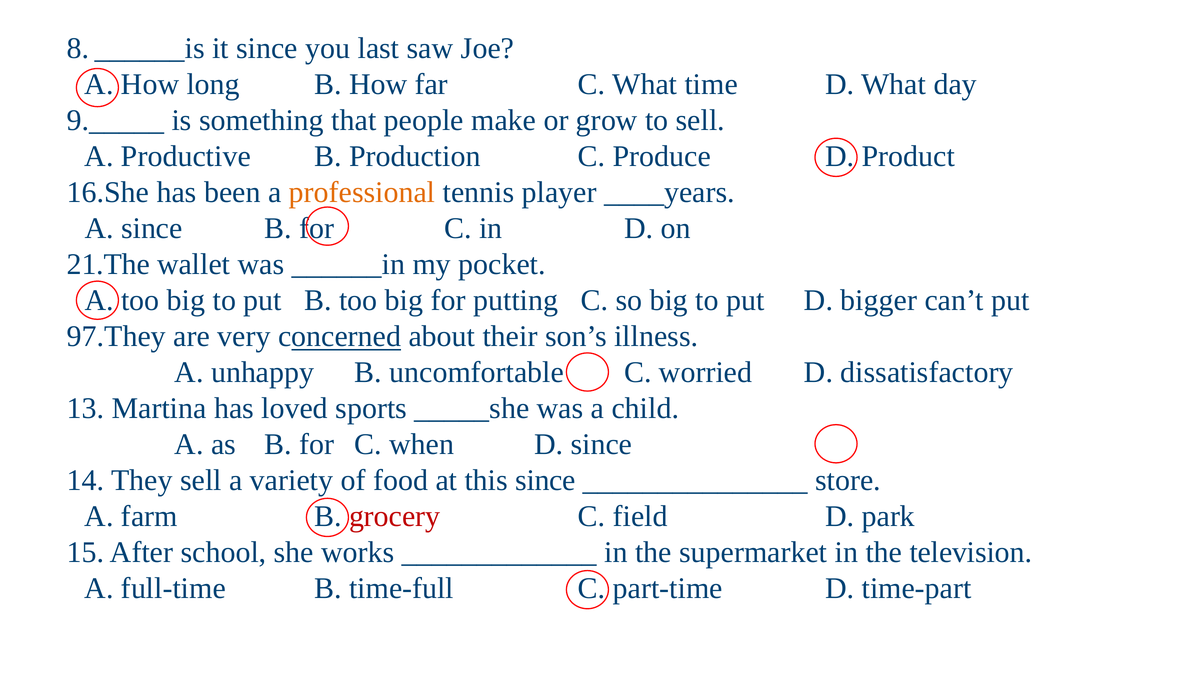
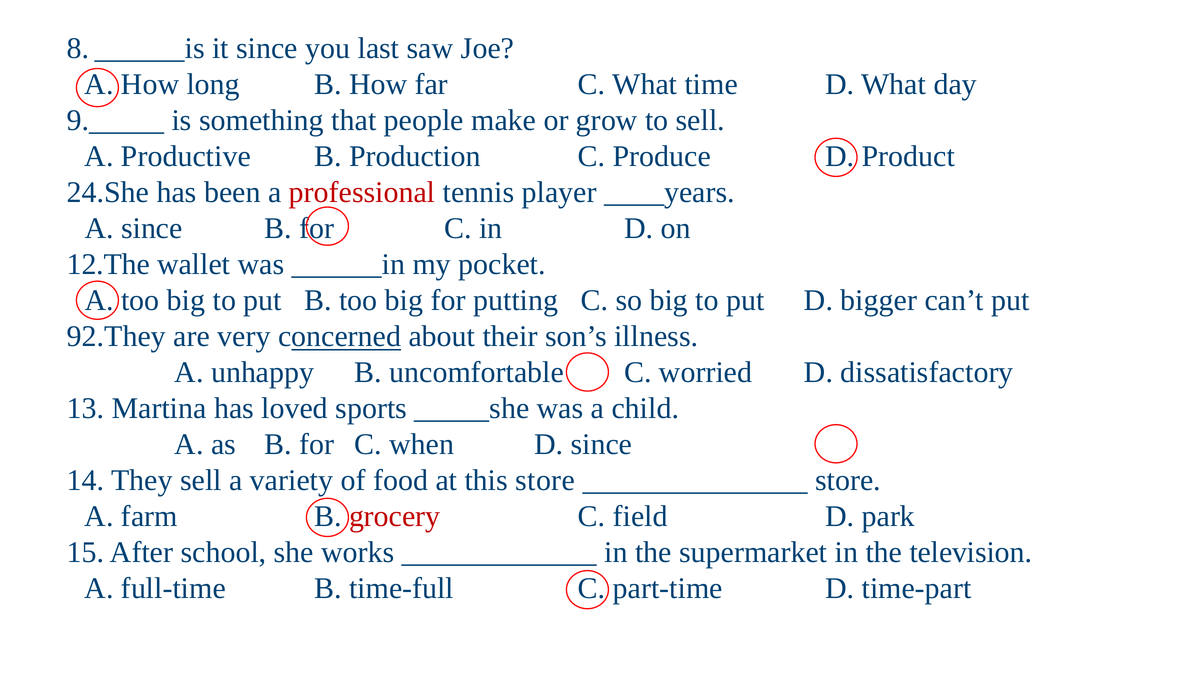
16.She: 16.She -> 24.She (108, 192)
professional colour: orange -> red (362, 192)
21.The: 21.The -> 12.The (108, 264)
97.They: 97.They -> 92.They (116, 336)
this since: since -> store (545, 480)
